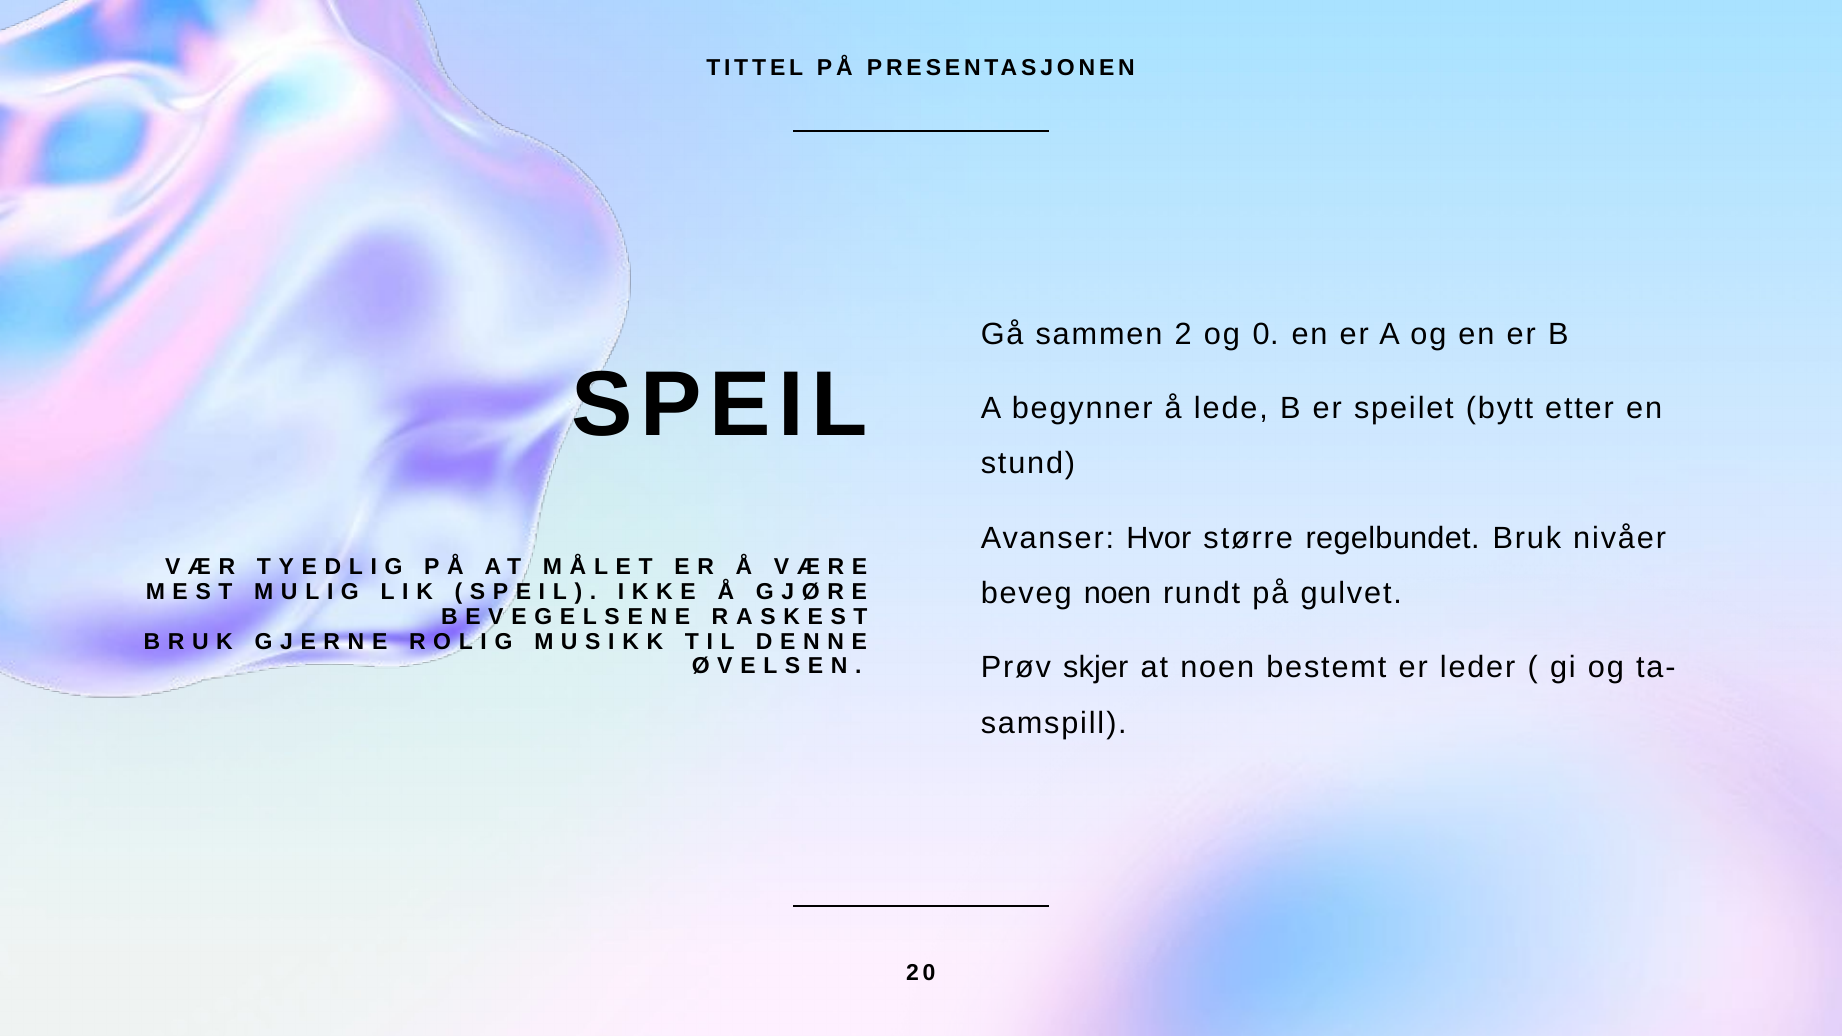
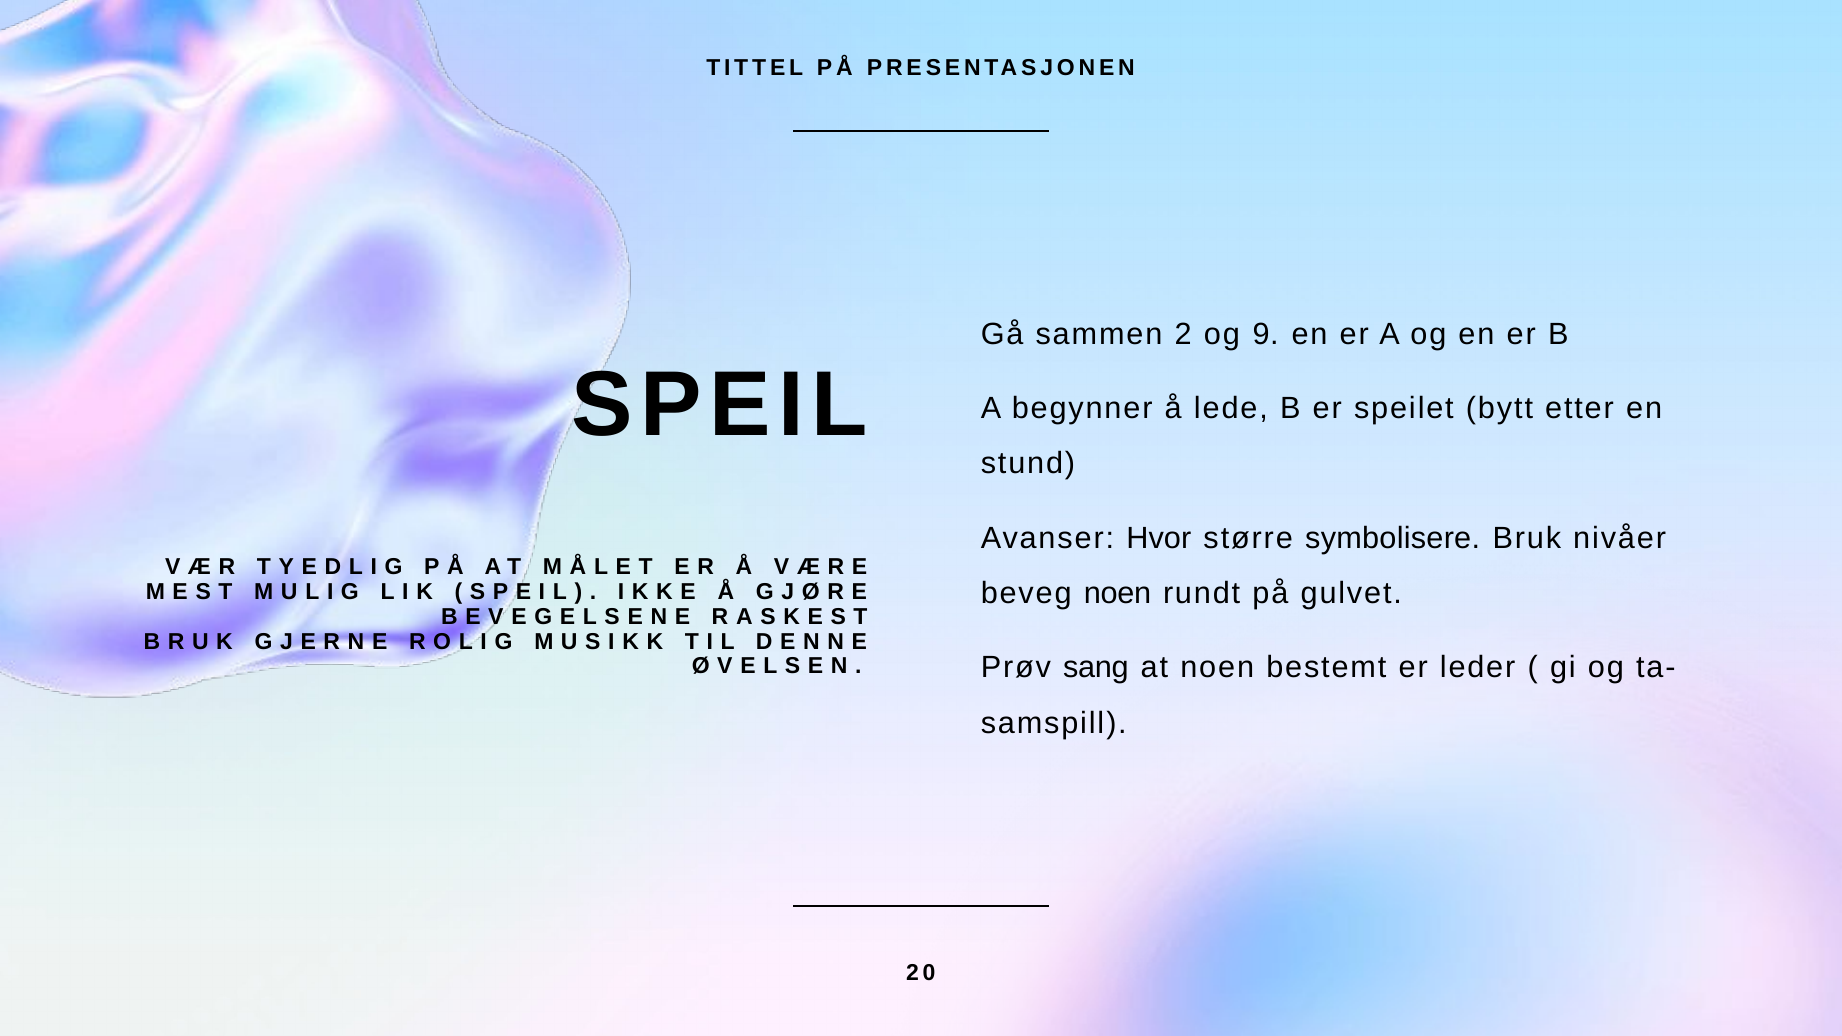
0: 0 -> 9 (1266, 334)
regelbundet: regelbundet -> symbolisere (1393, 538)
skjer: skjer -> sang (1096, 668)
